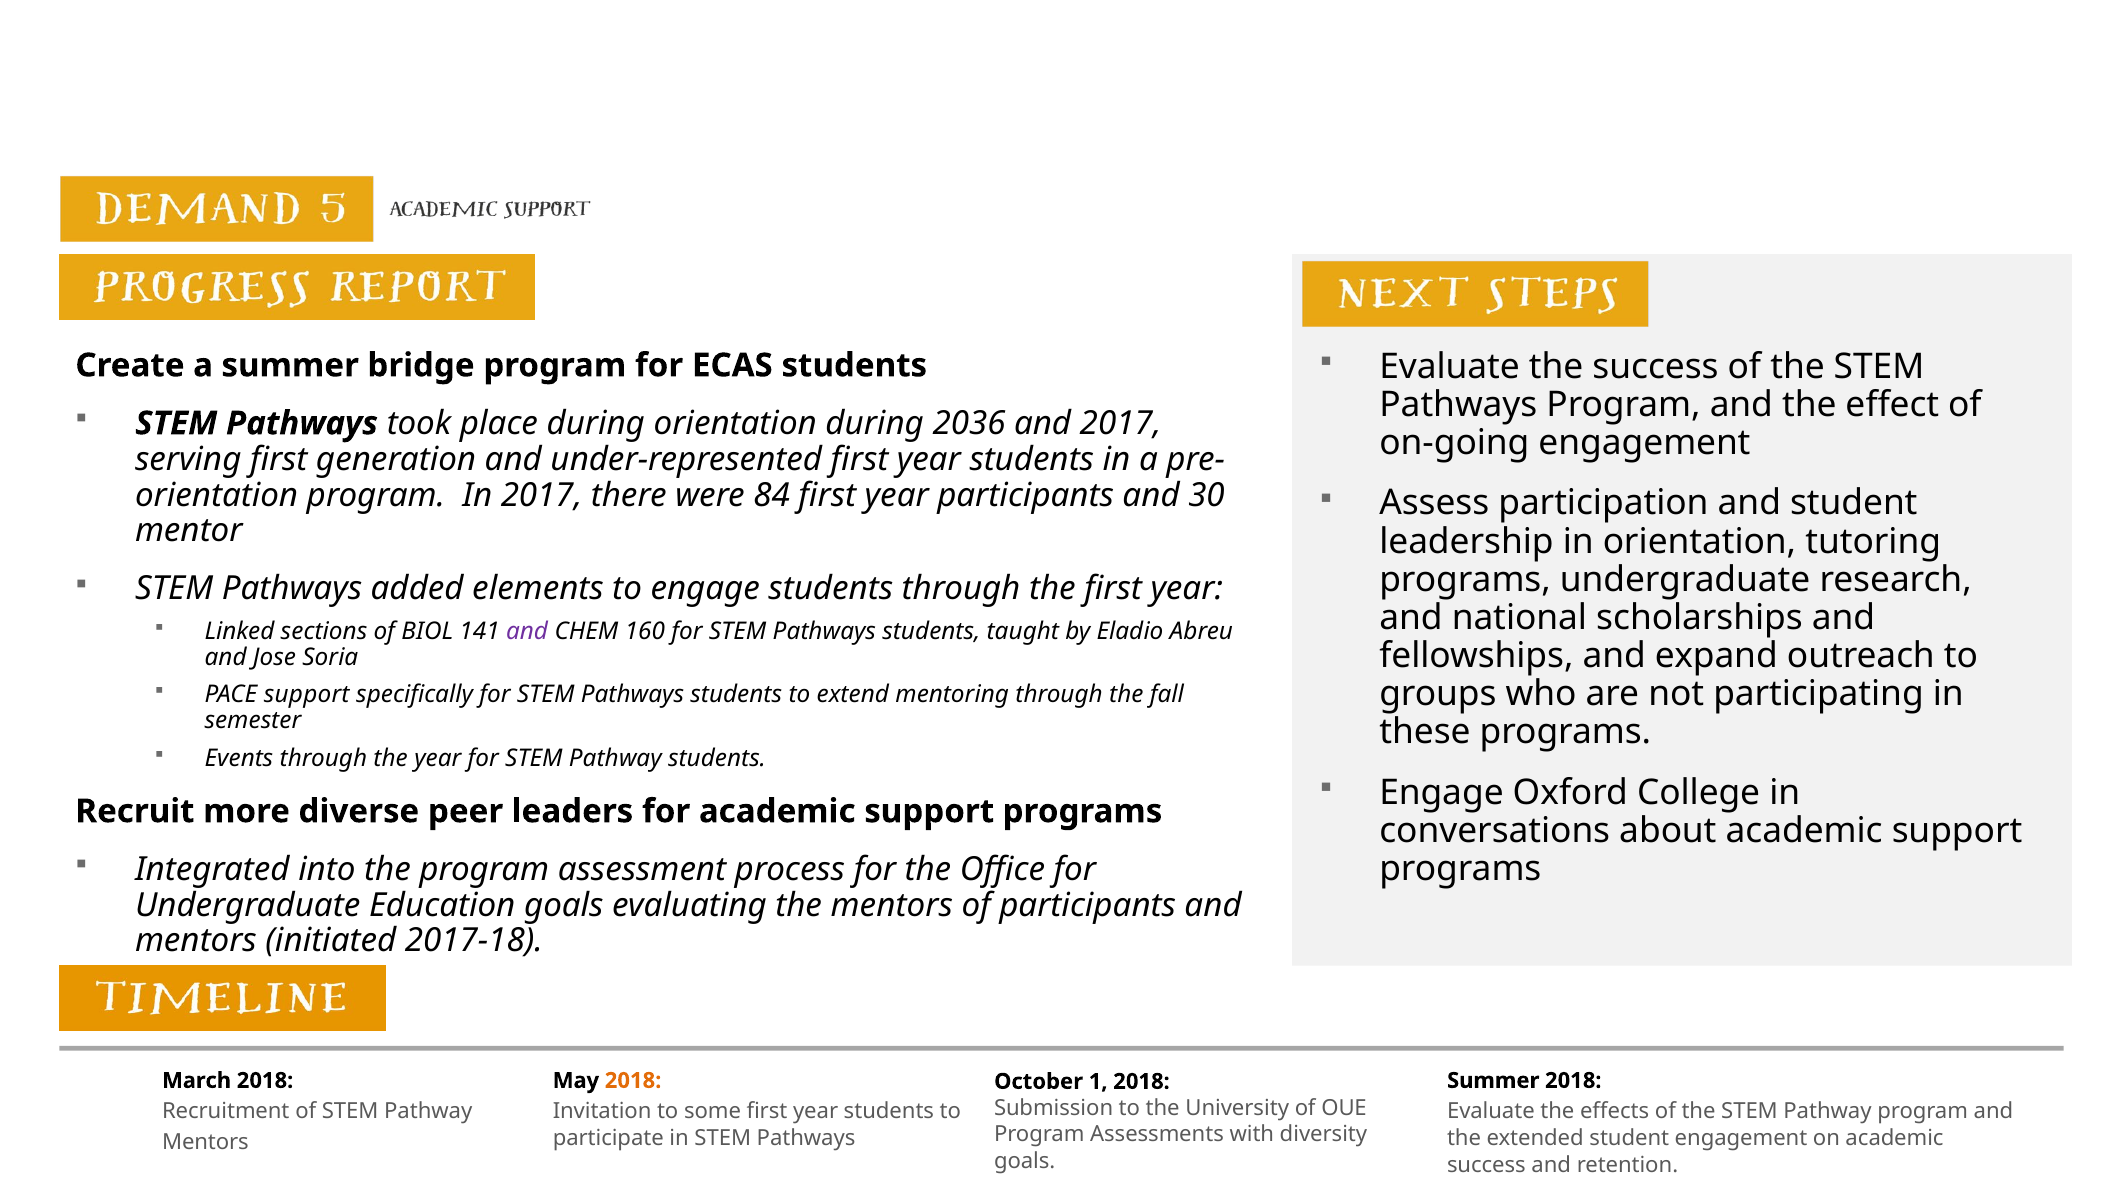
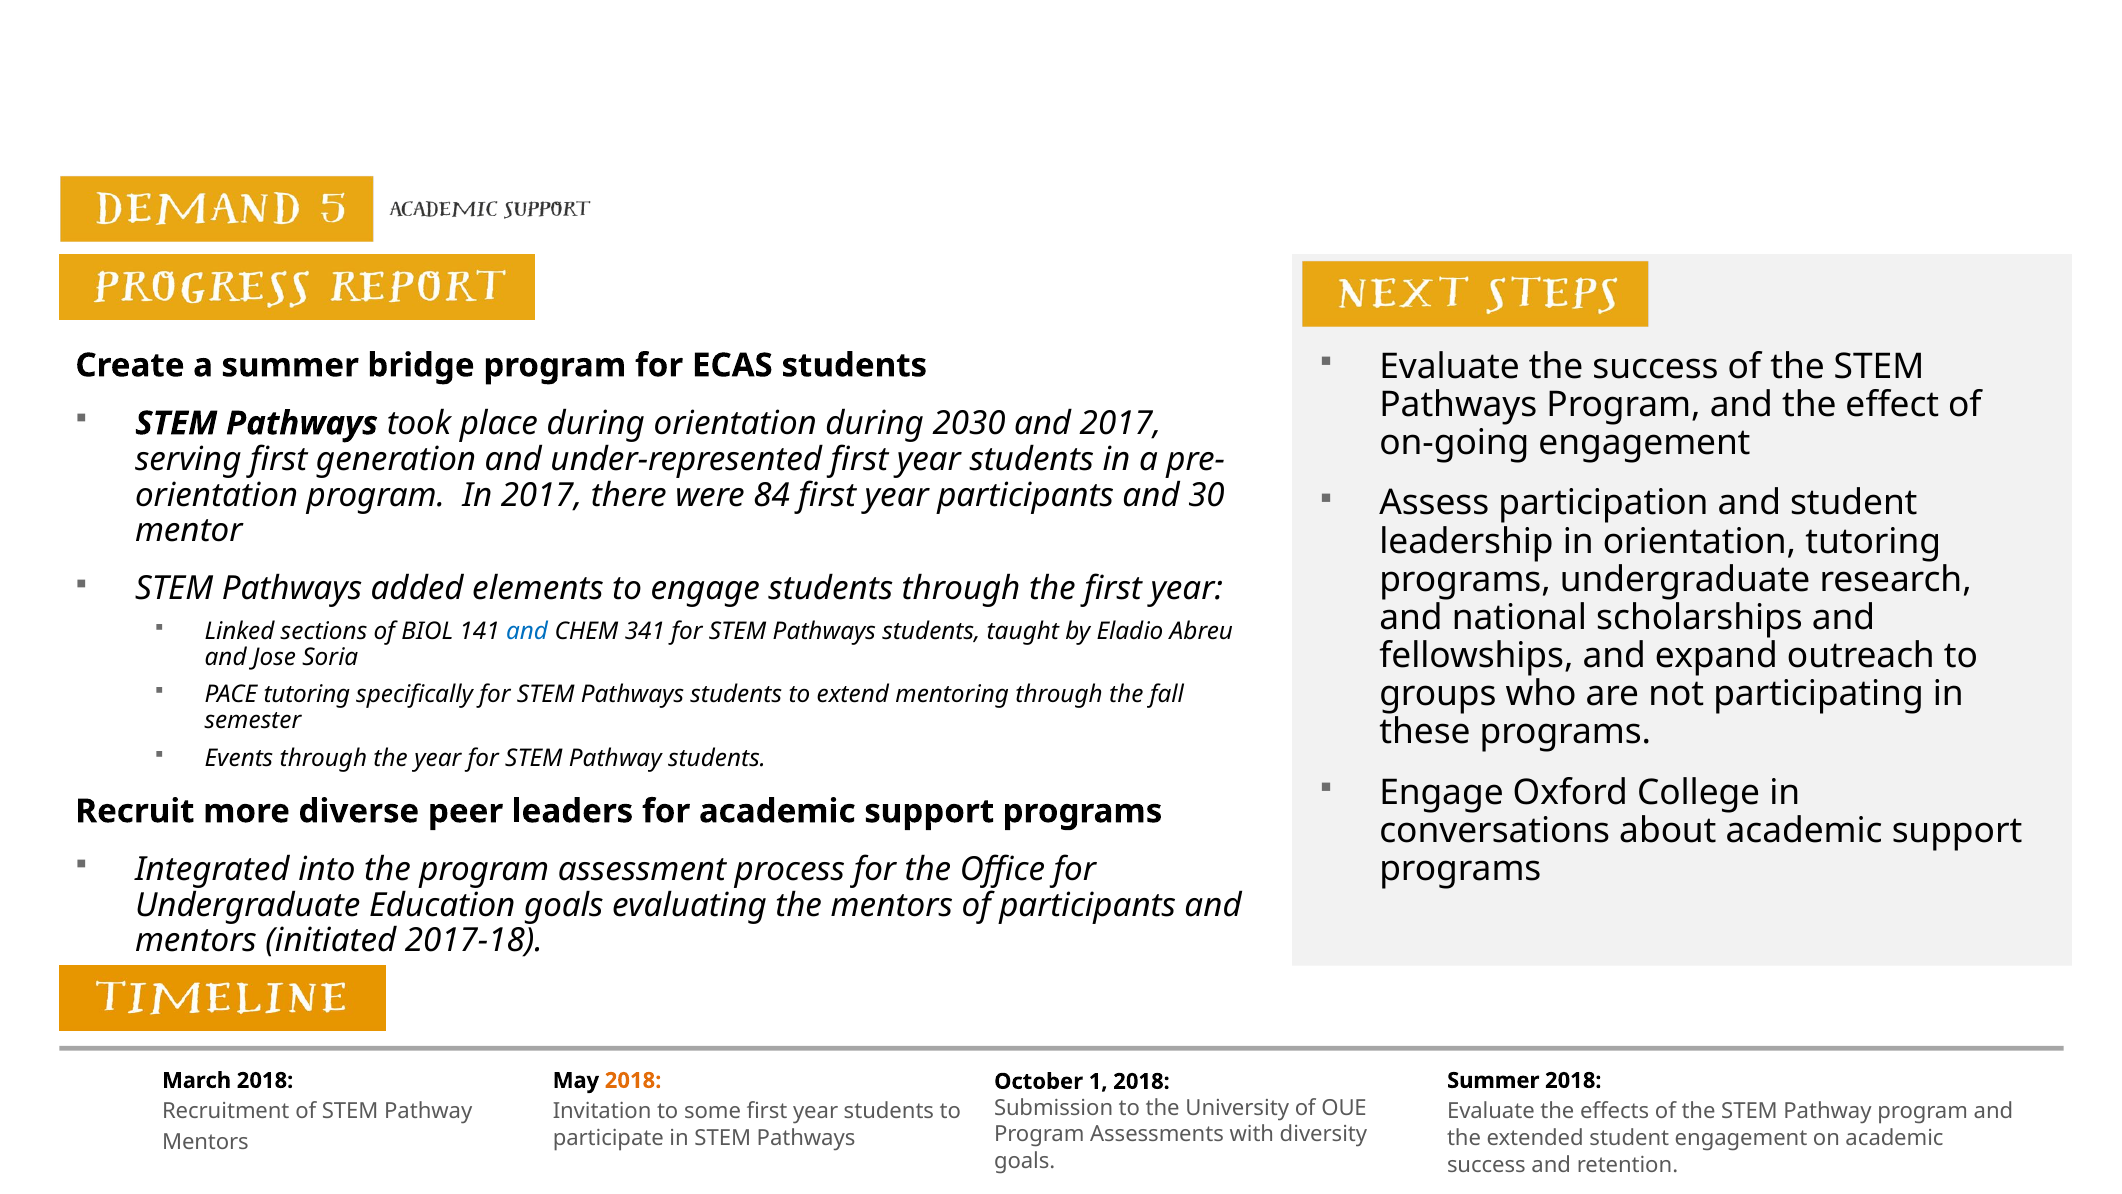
2036: 2036 -> 2030 (969, 423)
and colour: purple -> blue (527, 631)
160: 160 -> 341 (645, 631)
PACE support: support -> tutoring (307, 694)
